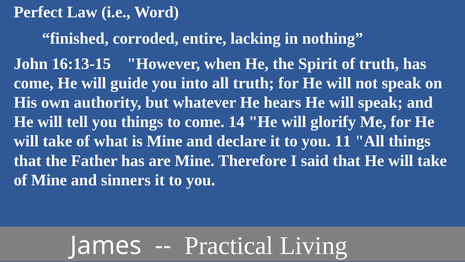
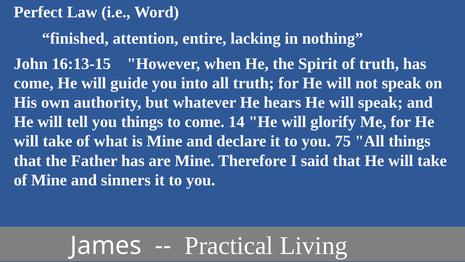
corroded: corroded -> attention (146, 38)
11: 11 -> 75 (343, 141)
